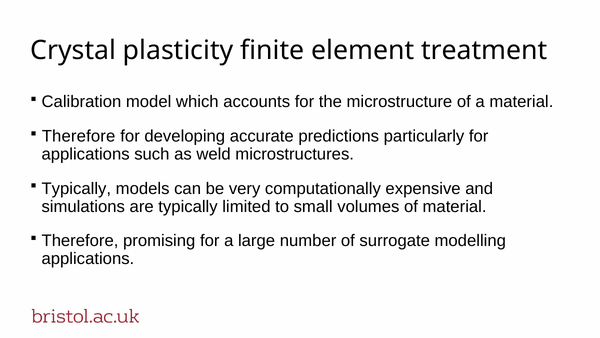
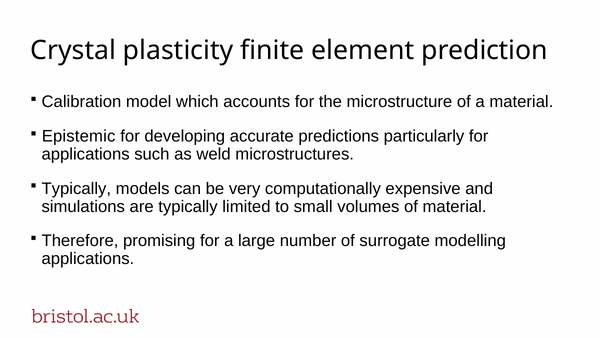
treatment: treatment -> prediction (484, 50)
Therefore: Therefore -> Epistemic (79, 136)
